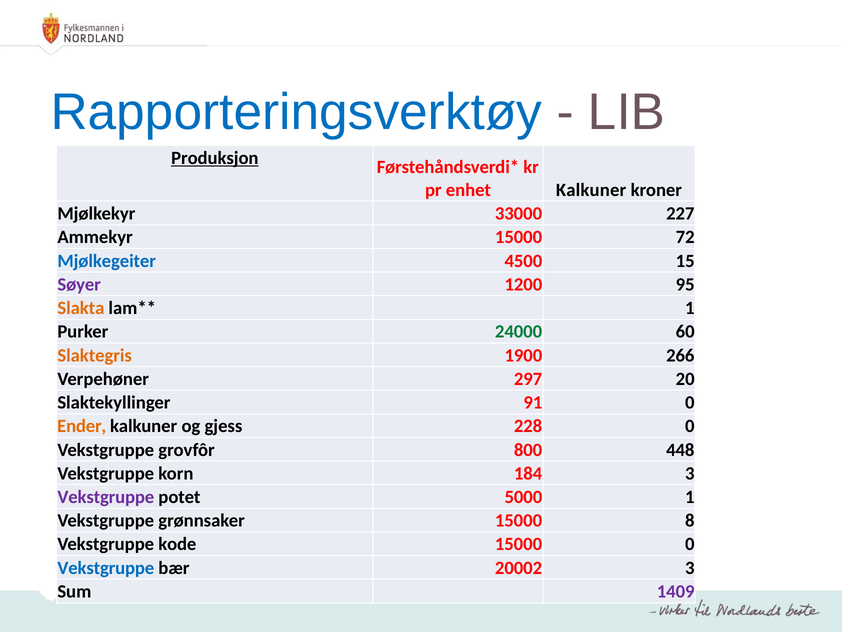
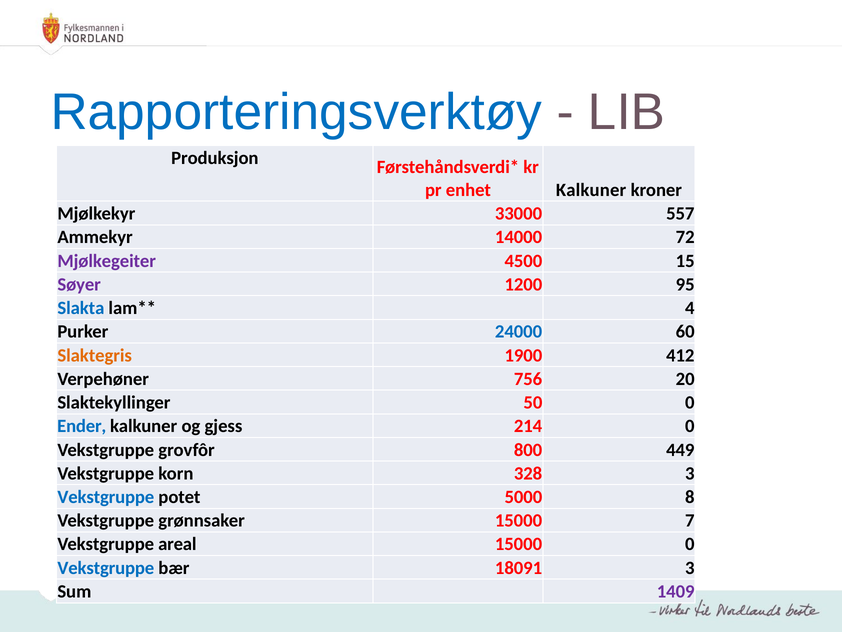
Produksjon underline: present -> none (215, 158)
227: 227 -> 557 (680, 213)
Ammekyr 15000: 15000 -> 14000 (519, 237)
Mjølkegeiter colour: blue -> purple (107, 261)
Slakta colour: orange -> blue (81, 308)
1: 1 -> 4 (690, 308)
24000 colour: green -> blue (519, 331)
266: 266 -> 412 (680, 355)
297: 297 -> 756 (528, 379)
91: 91 -> 50 (533, 402)
Ender colour: orange -> blue (82, 426)
228: 228 -> 214 (528, 426)
448: 448 -> 449 (680, 449)
184: 184 -> 328 (528, 473)
Vekstgruppe colour: purple -> blue (106, 497)
5000 1: 1 -> 8 (690, 497)
8: 8 -> 7 (690, 520)
kode: kode -> areal (177, 544)
20002: 20002 -> 18091 (519, 567)
